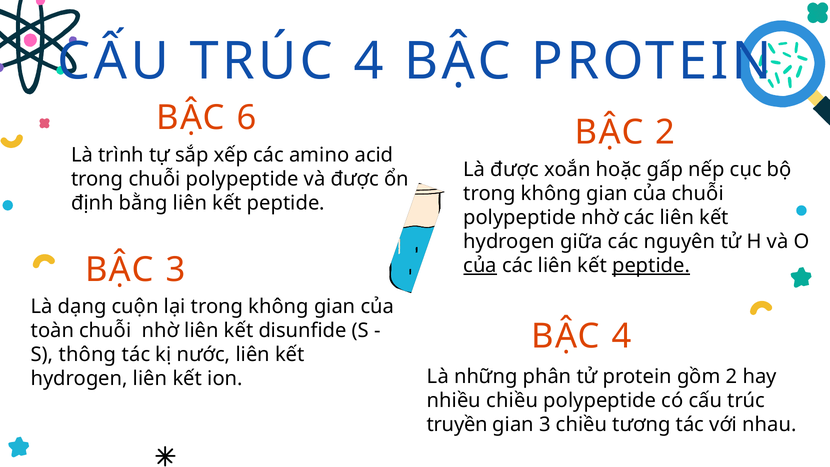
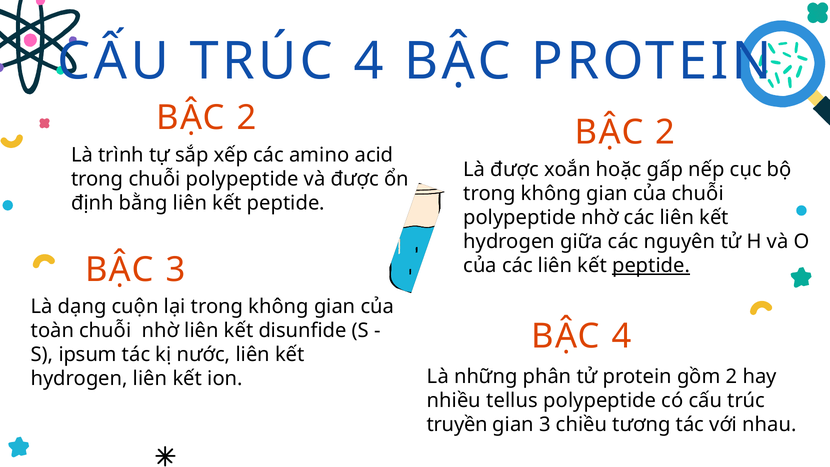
6: 6 -> 2 (247, 118)
của underline: present -> none (480, 265)
thông: thông -> ipsum (88, 354)
nhiều chiều: chiều -> tellus (512, 400)
